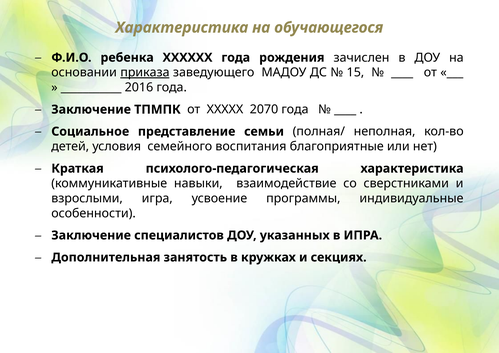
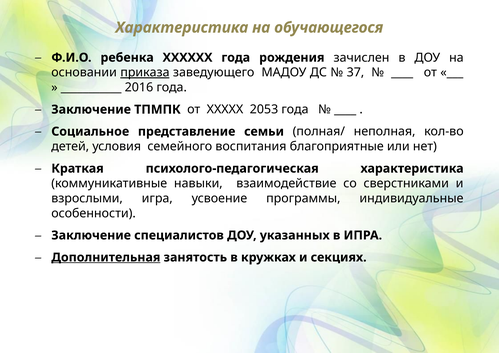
15: 15 -> 37 (355, 72)
2070: 2070 -> 2053 (264, 109)
Дополнительная underline: none -> present (106, 257)
